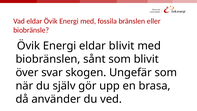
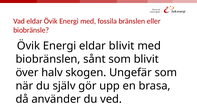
svar: svar -> halv (52, 72)
